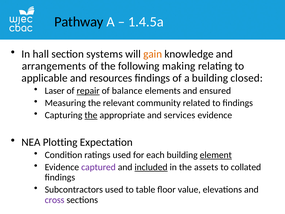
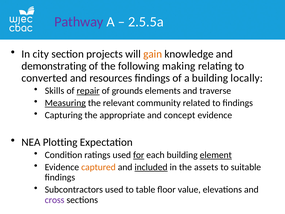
Pathway colour: black -> purple (79, 22)
1.4.5a: 1.4.5a -> 2.5.5a (146, 22)
hall: hall -> city (41, 54)
systems: systems -> projects (105, 54)
arrangements: arrangements -> demonstrating (54, 66)
applicable: applicable -> converted (45, 78)
closed: closed -> locally (247, 78)
Laser: Laser -> Skills (55, 91)
balance: balance -> grounds (127, 91)
ensured: ensured -> traverse (215, 91)
Measuring underline: none -> present (65, 103)
the underline: present -> none (91, 115)
services: services -> concept (180, 115)
for underline: none -> present (139, 155)
captured colour: purple -> orange (98, 167)
collated: collated -> suitable (246, 167)
